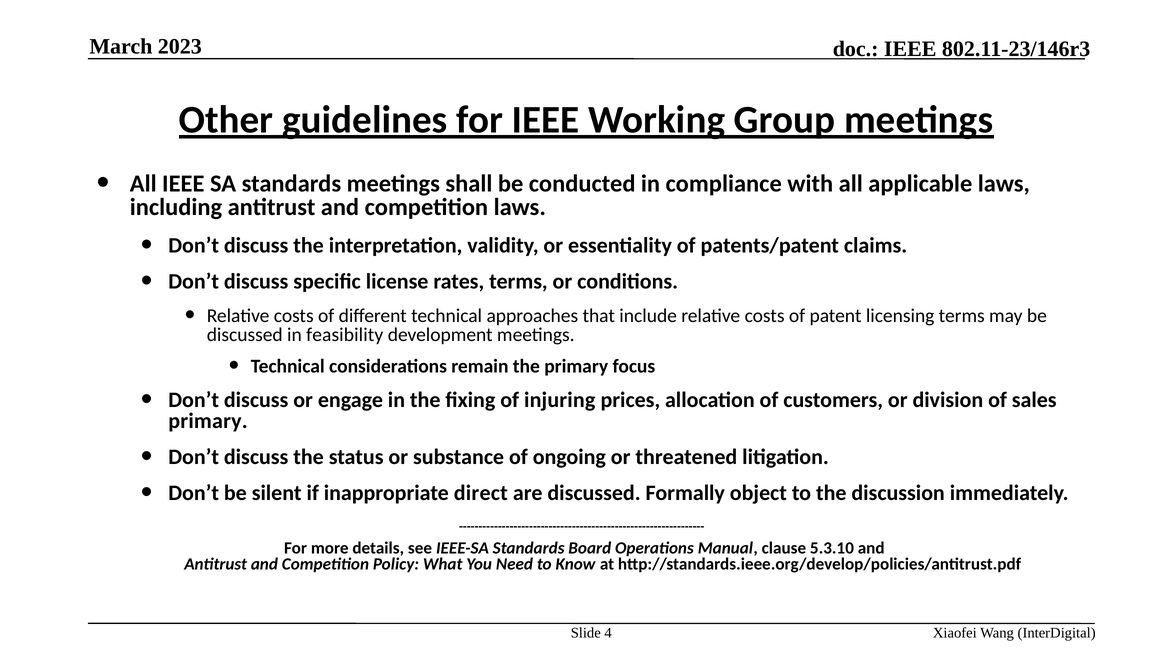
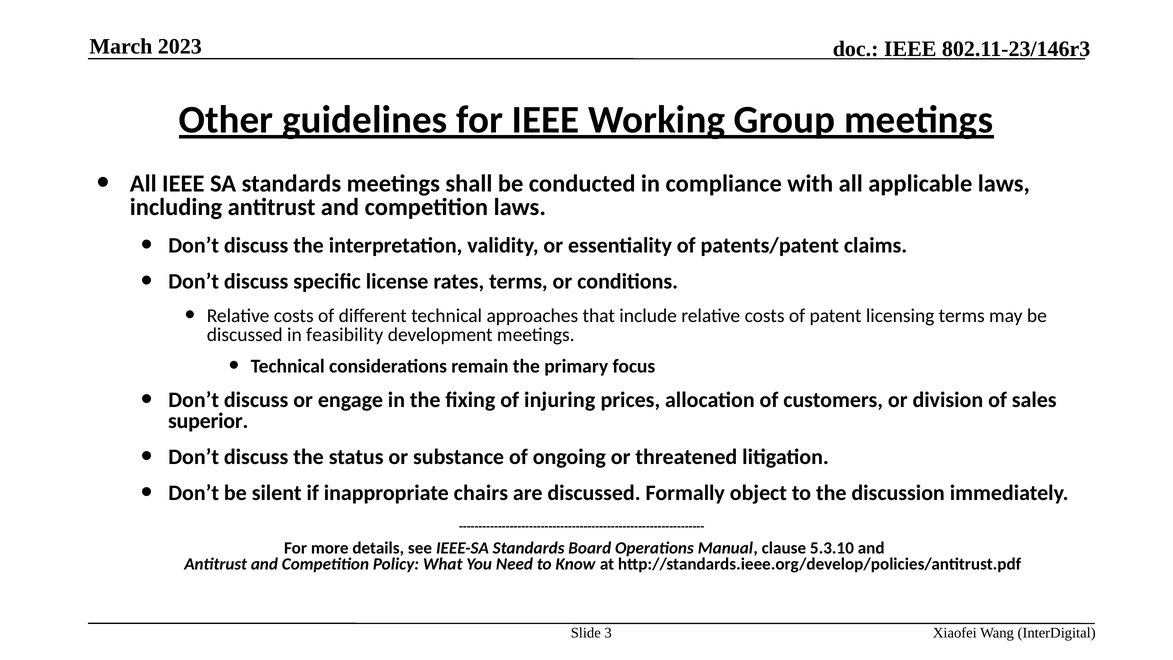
primary: primary -> superior (208, 421)
direct: direct -> chairs (481, 493)
4: 4 -> 3 (608, 633)
